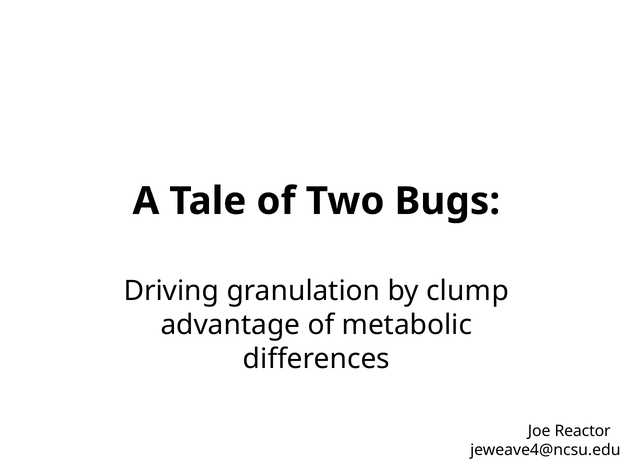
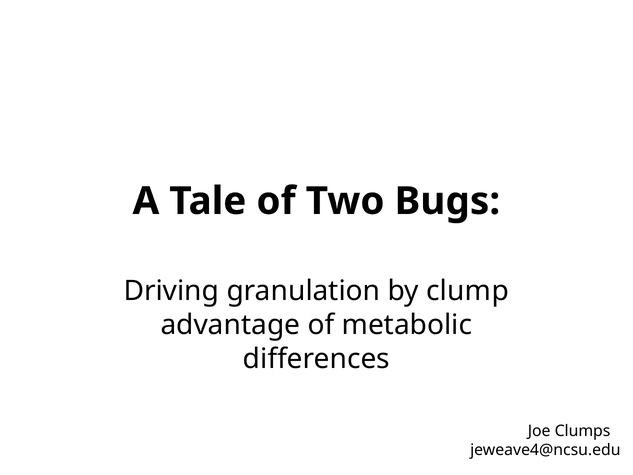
Reactor: Reactor -> Clumps (583, 431)
